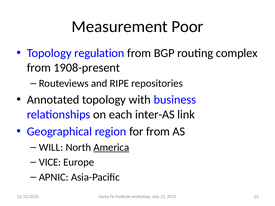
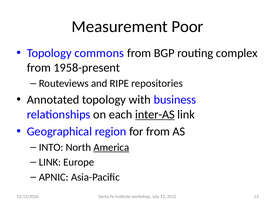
regulation: regulation -> commons (99, 53)
1908-present: 1908-present -> 1958-present (87, 68)
inter-AS underline: none -> present (155, 115)
WILL: WILL -> INTO (51, 147)
VICE: VICE -> LINK (50, 162)
